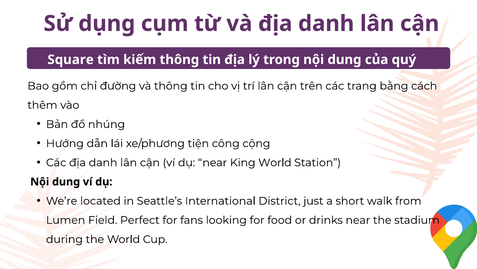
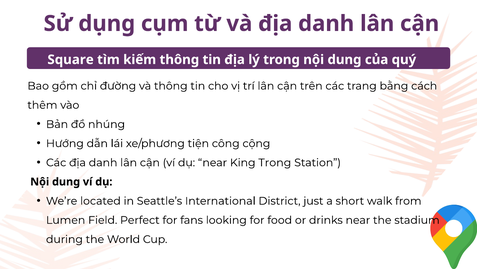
King World: World -> Trong (275, 162)
